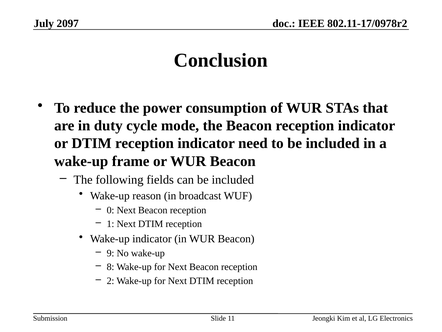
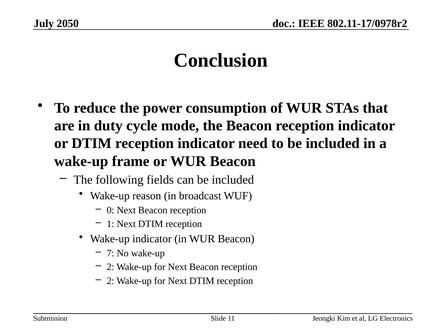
2097: 2097 -> 2050 (68, 24)
9: 9 -> 7 (110, 253)
8: 8 -> 2 (110, 267)
